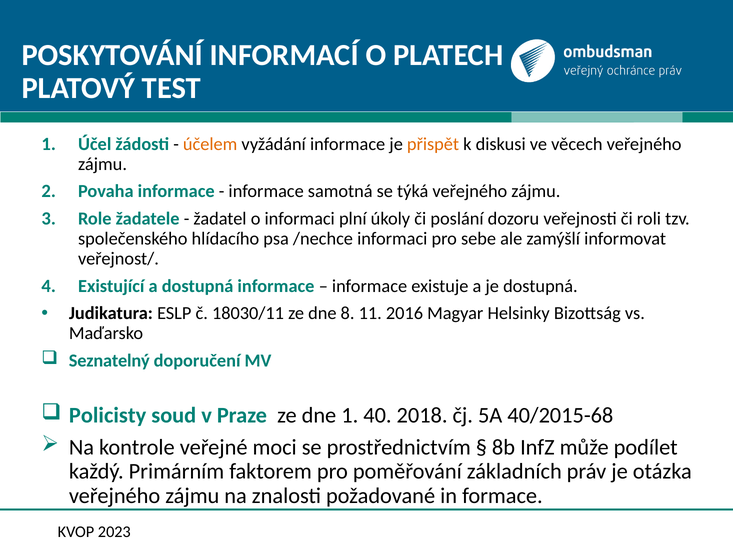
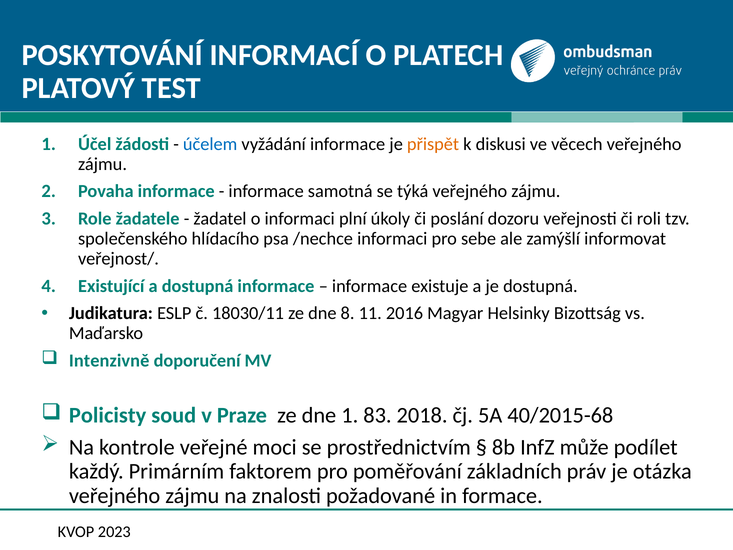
účelem colour: orange -> blue (210, 144)
Seznatelný: Seznatelný -> Intenzivně (109, 361)
40: 40 -> 83 (377, 415)
